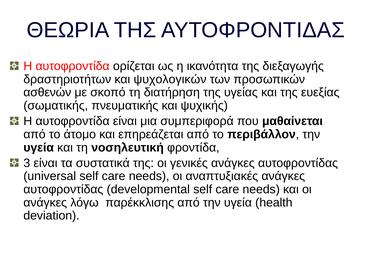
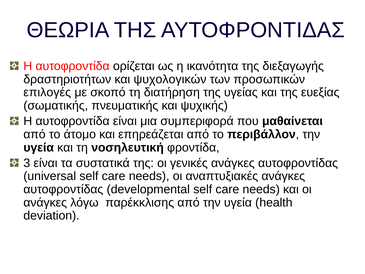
ασθενών: ασθενών -> επιλογές (47, 92)
